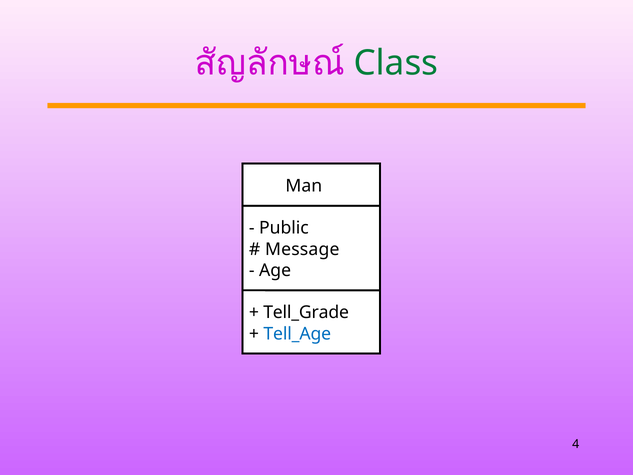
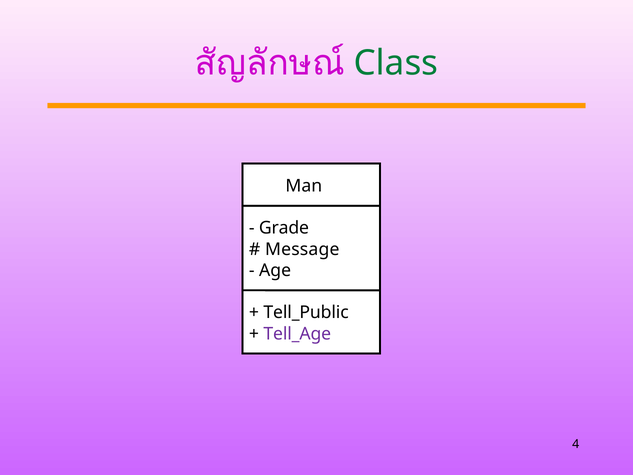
Public: Public -> Grade (284, 228)
Tell_Grade: Tell_Grade -> Tell_Public (306, 312)
Tell_Age colour: blue -> purple (297, 334)
